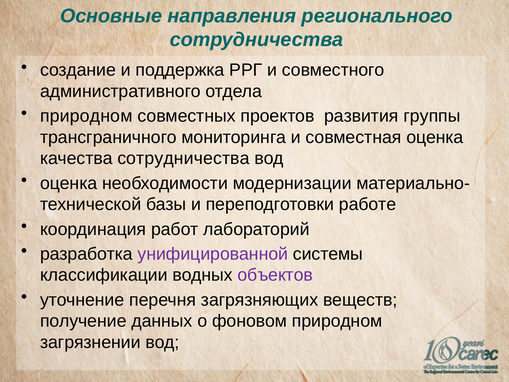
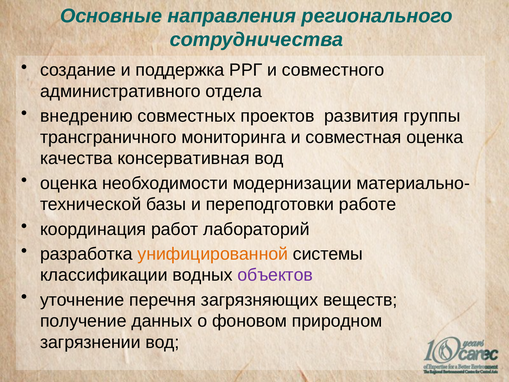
природном: природном -> внедрению (86, 116)
качества сотрудничества: сотрудничества -> консервативная (184, 158)
унифицированной colour: purple -> orange (213, 254)
